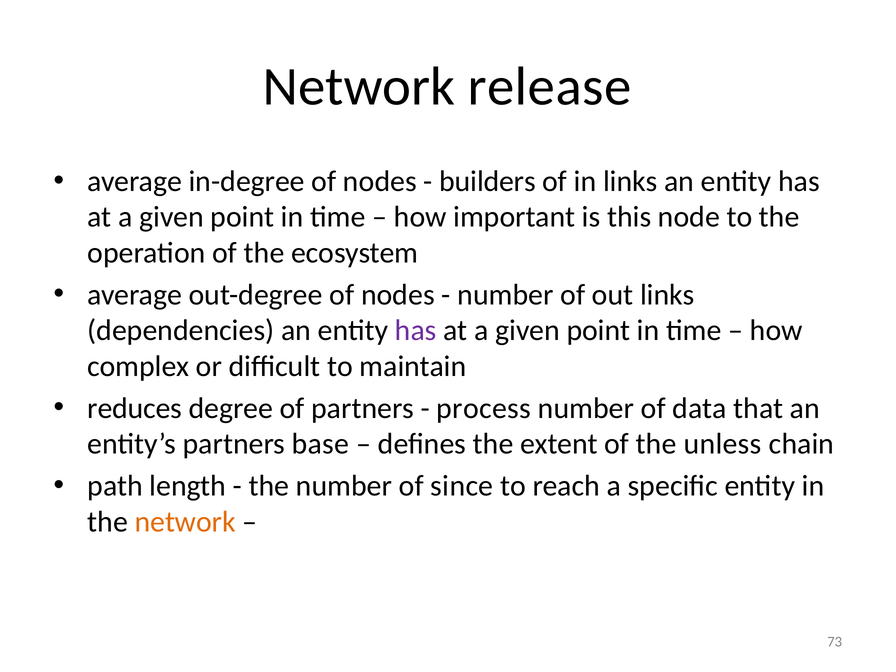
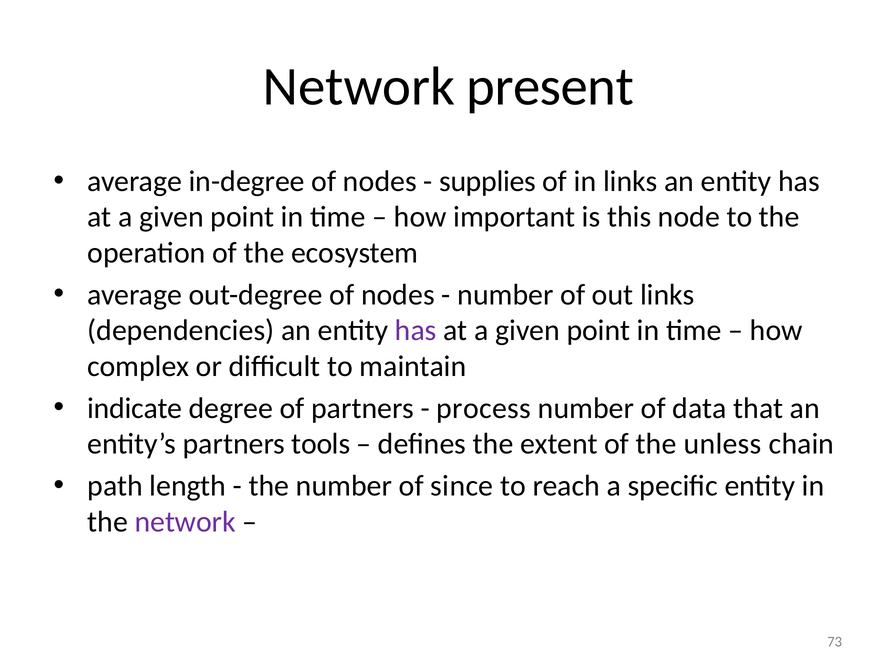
release: release -> present (550, 87)
builders: builders -> supplies (488, 181)
reduces: reduces -> indicate (135, 408)
base: base -> tools (321, 444)
network colour: orange -> purple (185, 522)
